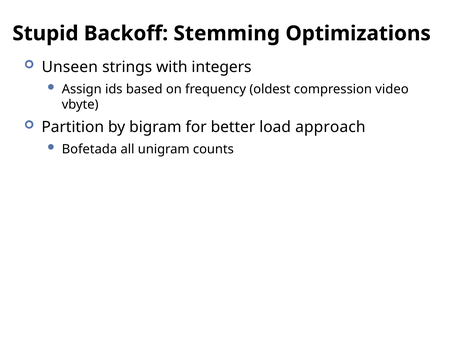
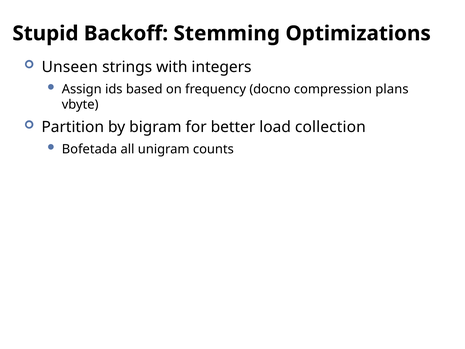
oldest: oldest -> docno (270, 89)
video: video -> plans (392, 89)
approach: approach -> collection (330, 127)
